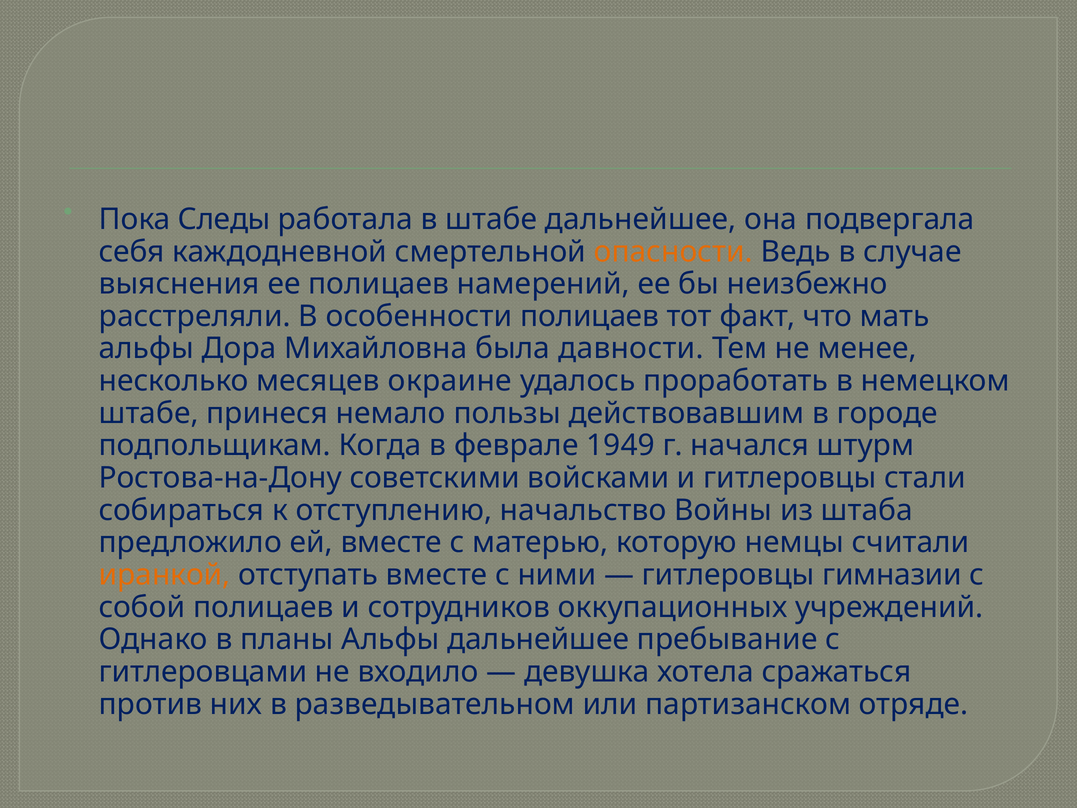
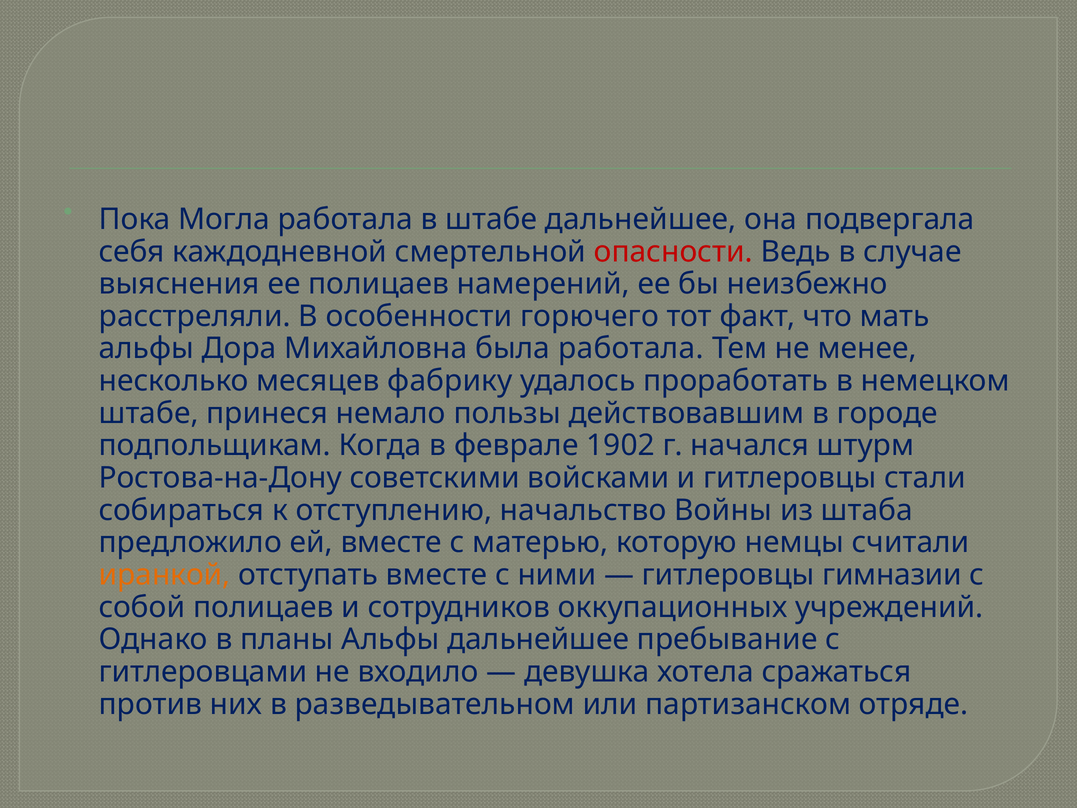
Следы: Следы -> Могла (224, 219)
опасности colour: orange -> red (673, 252)
особенности полицаев: полицаев -> горючего (589, 316)
была давности: давности -> работала (631, 348)
окраине: окраине -> фабрику (450, 381)
1949: 1949 -> 1902 (621, 445)
